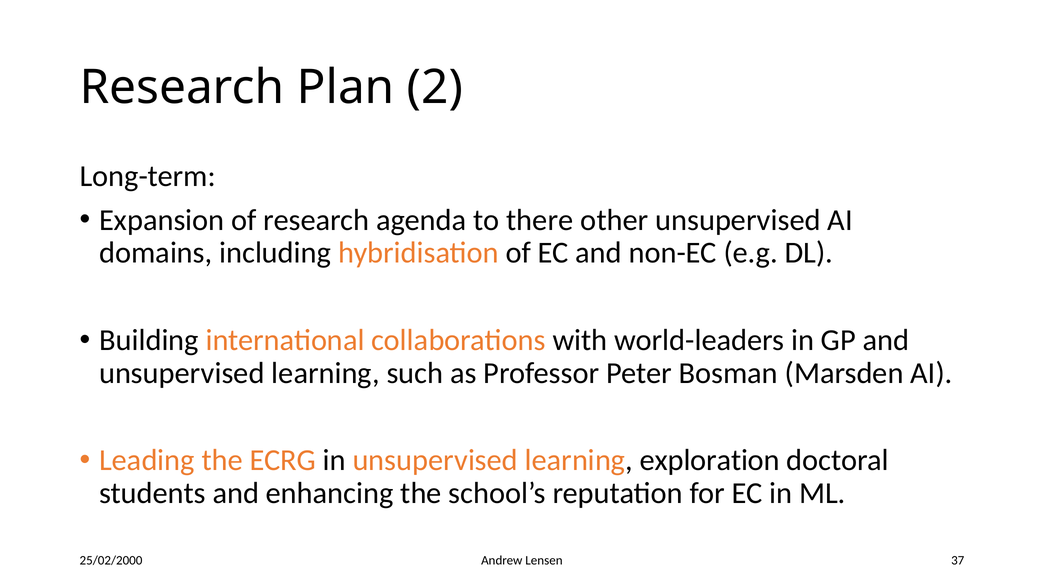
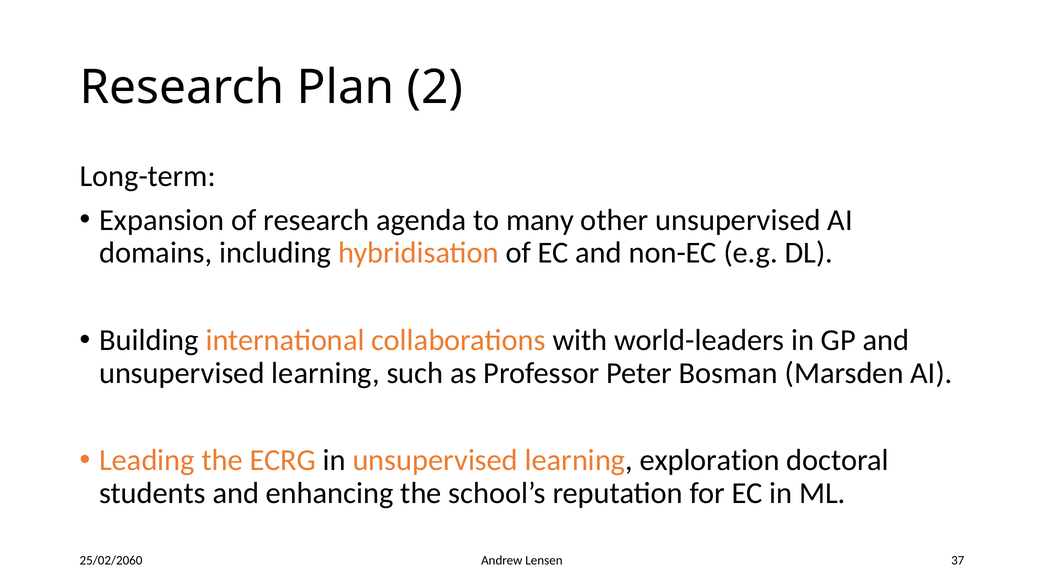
there: there -> many (540, 220)
25/02/2000: 25/02/2000 -> 25/02/2060 (111, 561)
